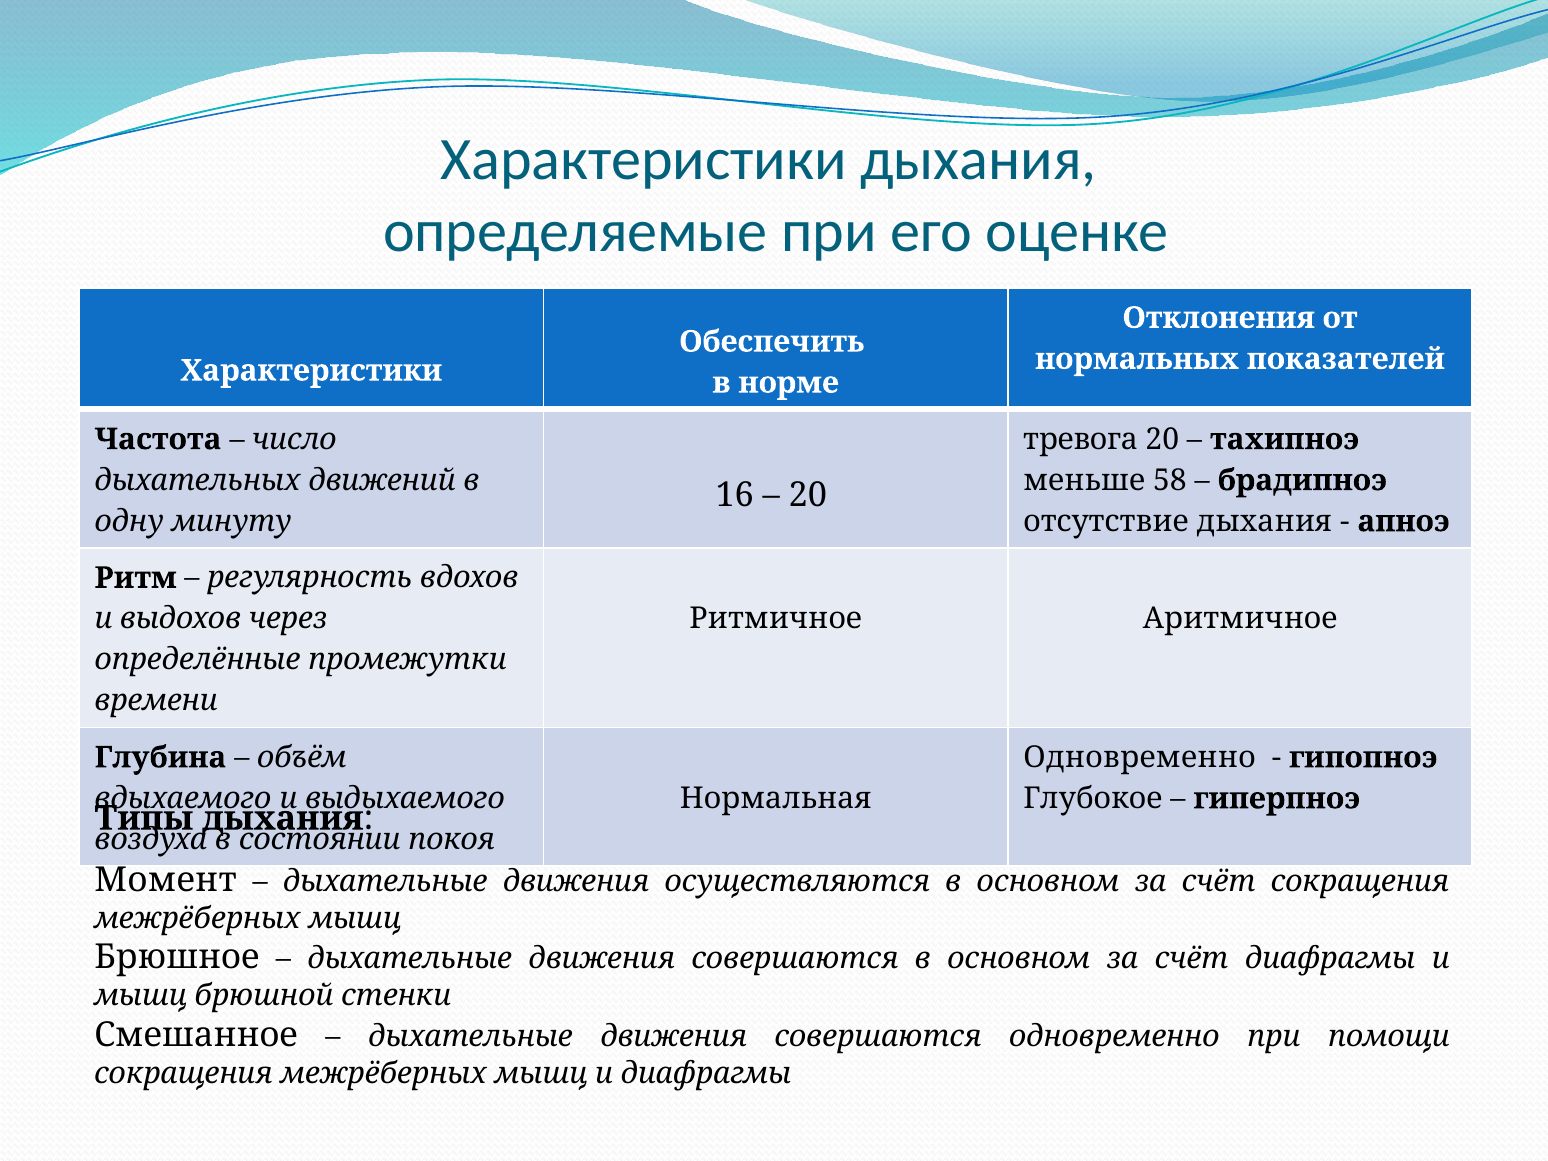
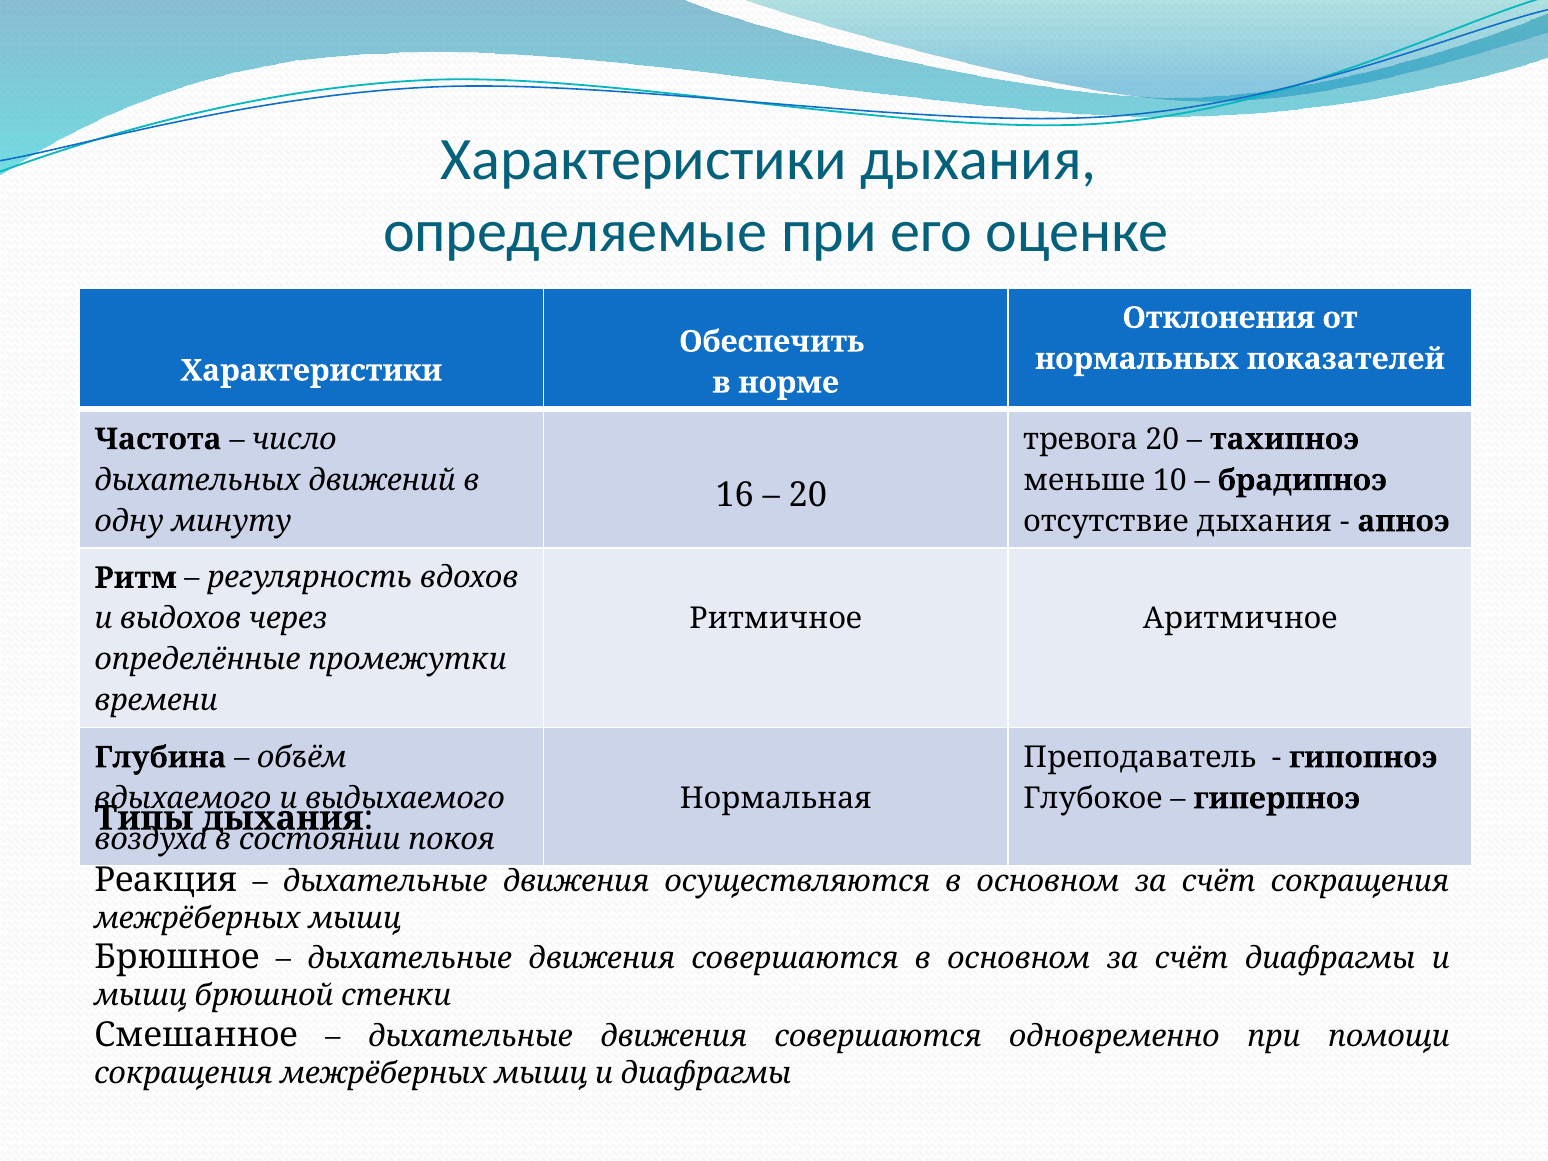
58: 58 -> 10 (1170, 480)
Одновременно: Одновременно -> Преподаватель (1140, 757)
Момент: Момент -> Реакция (166, 880)
